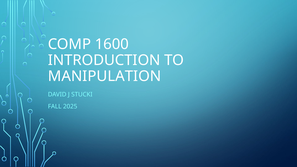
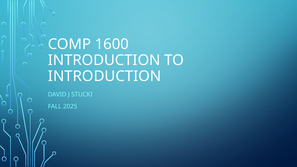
MANIPULATION: MANIPULATION -> INTRODUCTION (105, 76)
